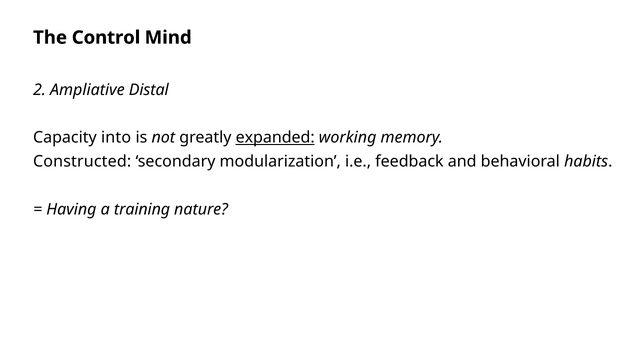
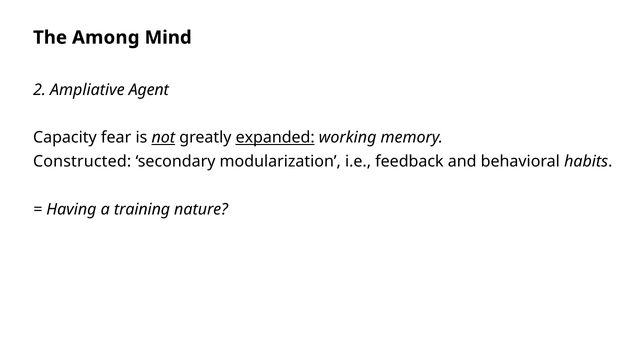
Control: Control -> Among (106, 38)
Distal: Distal -> Agent (149, 90)
into: into -> fear (116, 138)
not underline: none -> present (163, 138)
